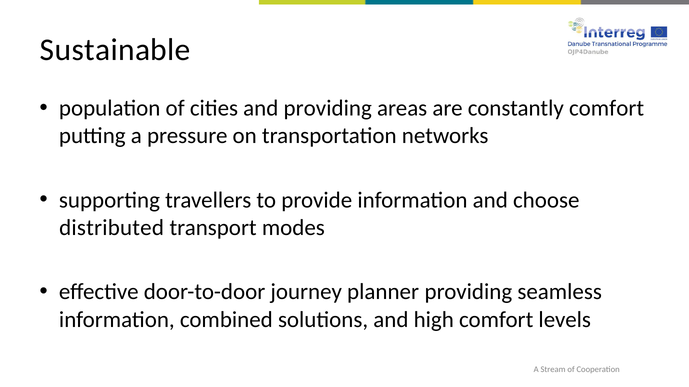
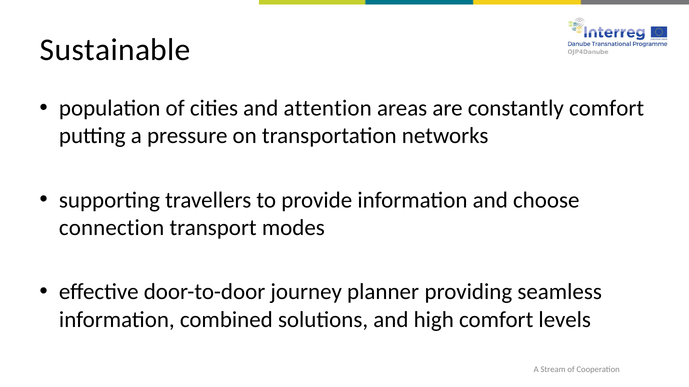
and providing: providing -> attention (328, 108)
distributed: distributed -> connection (112, 228)
